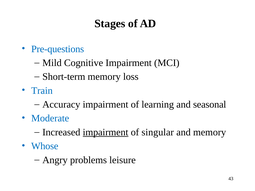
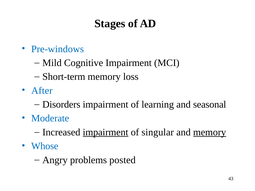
Pre-questions: Pre-questions -> Pre-windows (58, 49)
Train: Train -> After (42, 91)
Accuracy: Accuracy -> Disorders (61, 105)
memory underline: none -> present (210, 132)
leisure: leisure -> posted (122, 160)
